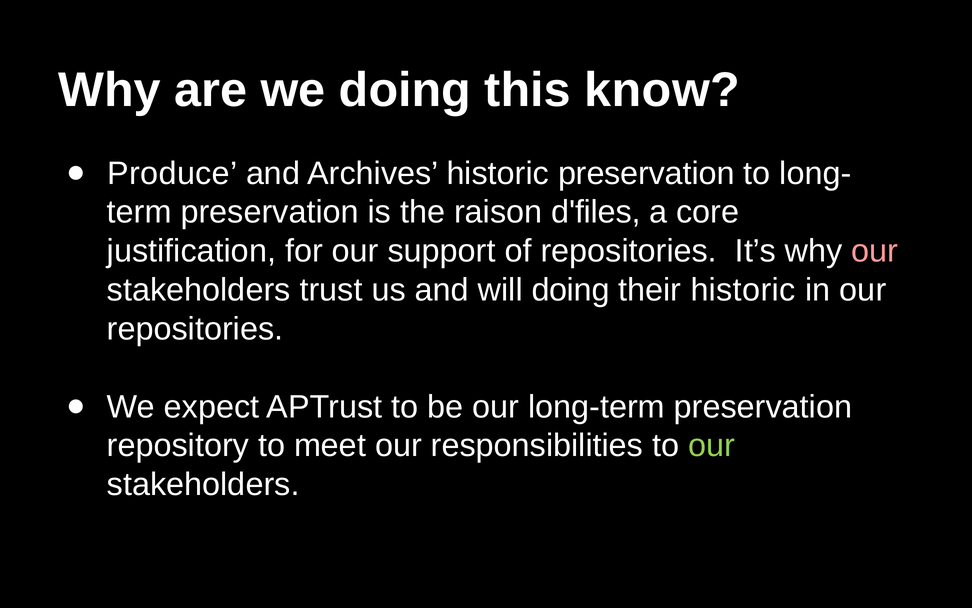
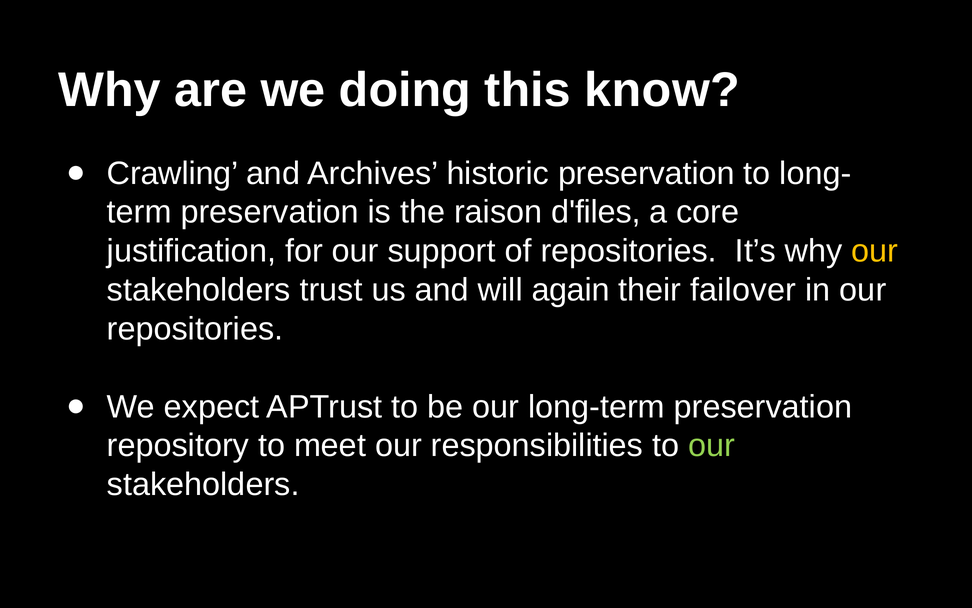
Produce: Produce -> Crawling (173, 173)
our colour: pink -> yellow (875, 251)
will doing: doing -> again (571, 290)
their historic: historic -> failover (743, 290)
